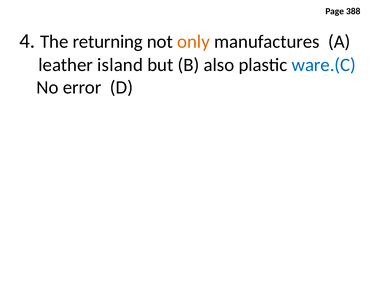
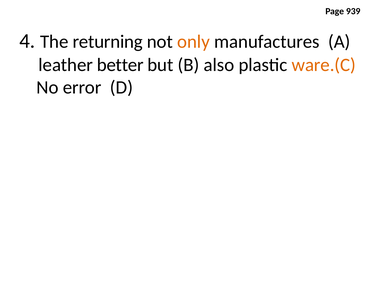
388: 388 -> 939 (353, 11)
island: island -> better (120, 65)
ware.(C colour: blue -> orange (324, 65)
